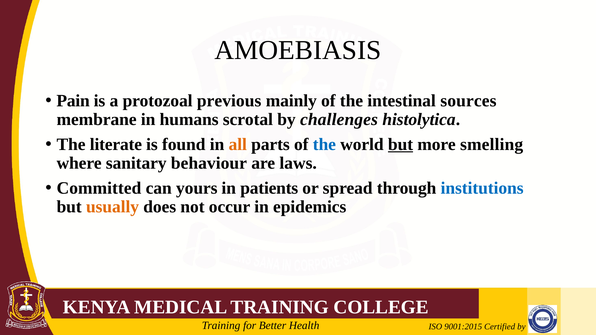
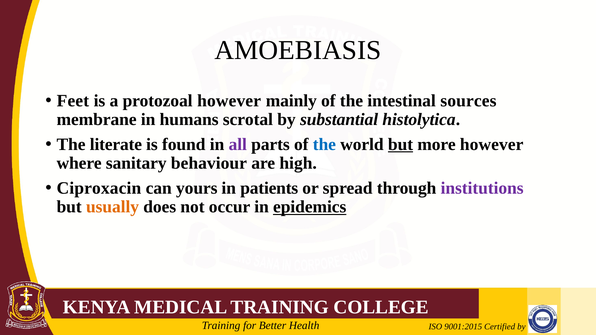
Pain: Pain -> Feet (73, 101)
protozoal previous: previous -> however (229, 101)
challenges: challenges -> substantial (339, 120)
all colour: orange -> purple (238, 145)
more smelling: smelling -> however (492, 145)
laws: laws -> high (298, 163)
Committed: Committed -> Ciproxacin (99, 188)
institutions colour: blue -> purple (482, 188)
epidemics underline: none -> present (310, 207)
